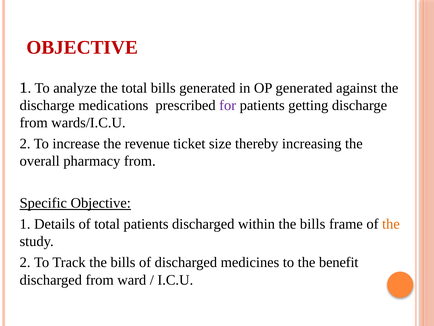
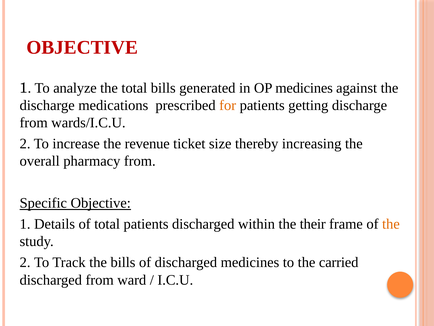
OP generated: generated -> medicines (304, 88)
for colour: purple -> orange (228, 105)
within the bills: bills -> their (313, 224)
benefit: benefit -> carried (339, 262)
